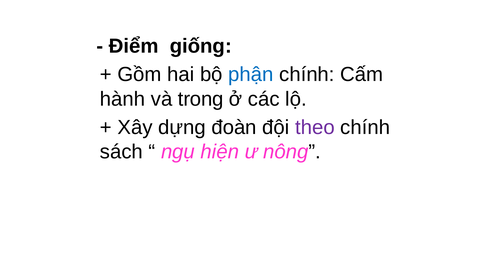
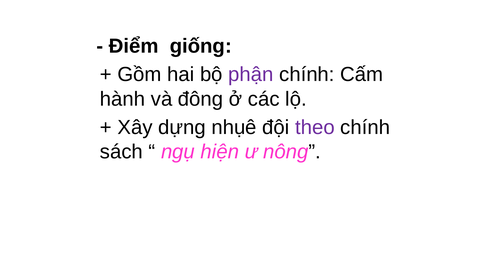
phận colour: blue -> purple (251, 75)
trong: trong -> đông (201, 99)
đoàn: đoàn -> nhụê (234, 128)
